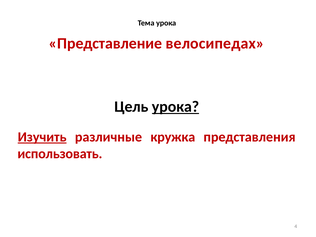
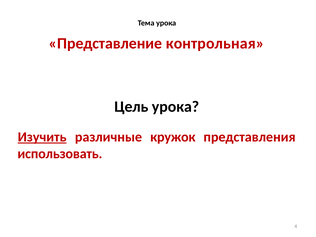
велосипедах: велосипедах -> контрольная (215, 44)
урока underline: present -> none (176, 107)
кружка: кружка -> кружок (173, 137)
